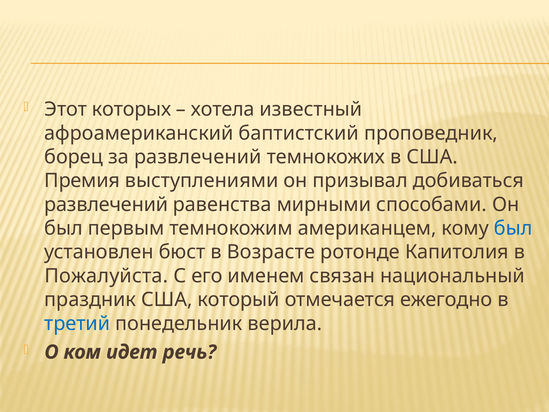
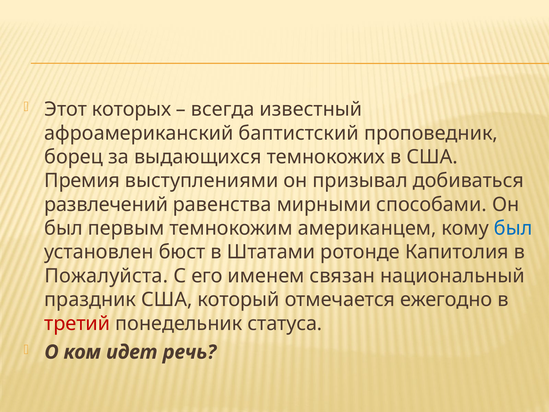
хотела: хотела -> всегда (223, 109)
за развлечений: развлечений -> выдающихся (198, 157)
Возрасте: Возрасте -> Штатами (271, 252)
третий colour: blue -> red (77, 323)
верила: верила -> статуса (285, 323)
